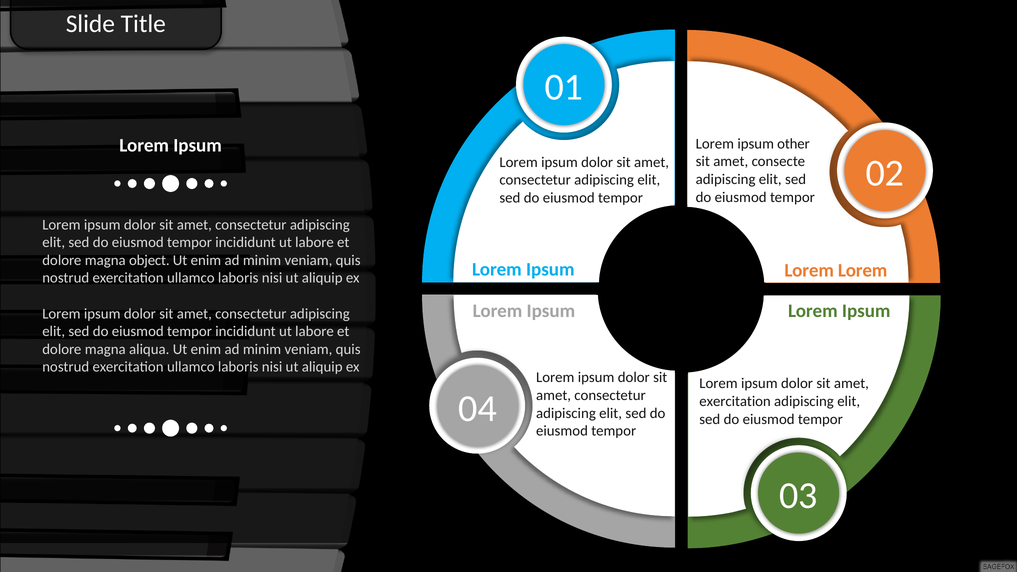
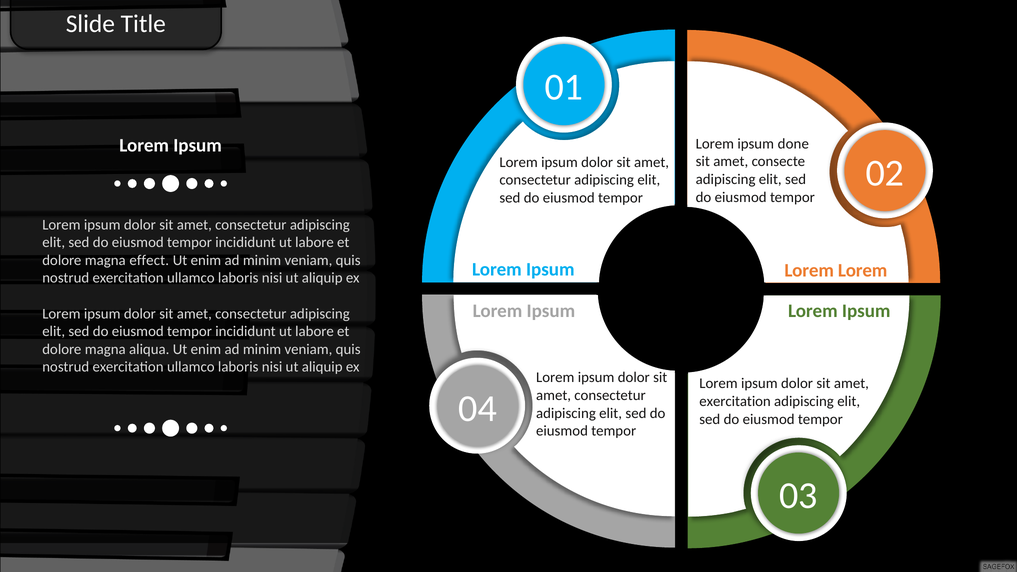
other: other -> done (793, 144)
object: object -> effect (149, 260)
